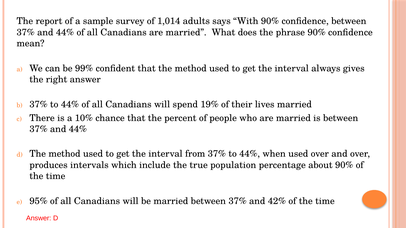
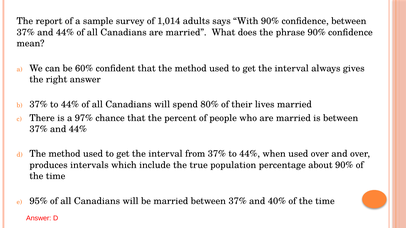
99%: 99% -> 60% (84, 68)
19%: 19% -> 80% (210, 104)
10%: 10% -> 97% (84, 118)
42%: 42% -> 40% (277, 201)
